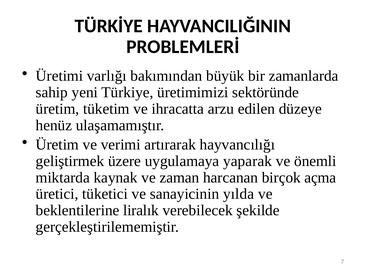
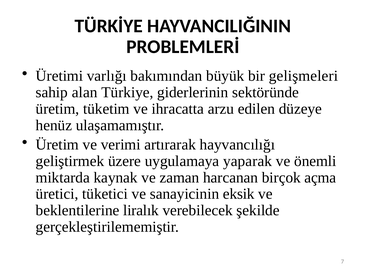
zamanlarda: zamanlarda -> gelişmeleri (303, 76)
yeni: yeni -> alan (85, 93)
üretimimizi: üretimimizi -> giderlerinin (193, 93)
yılda: yılda -> eksik (239, 194)
